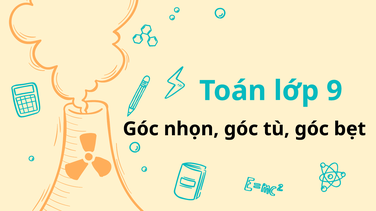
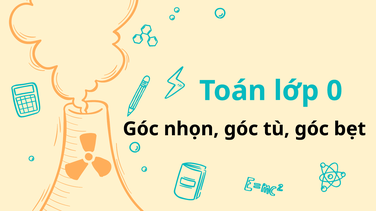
9: 9 -> 0 (334, 91)
